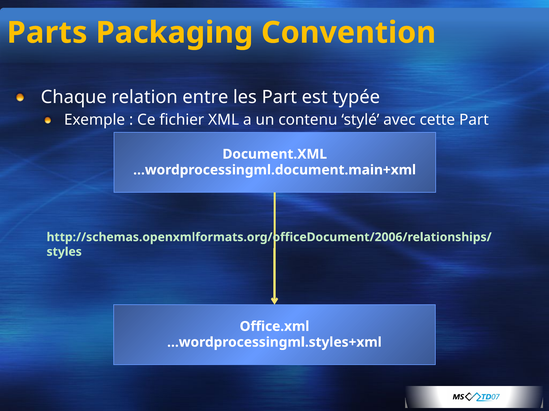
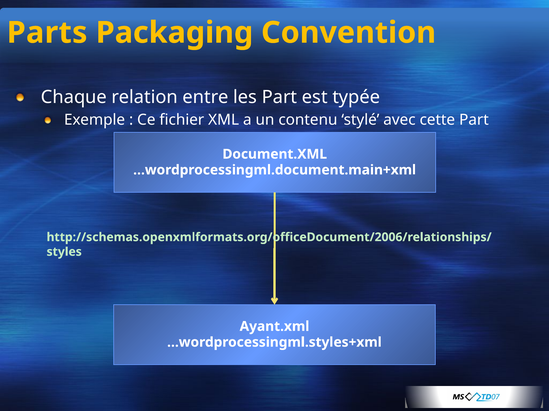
Office.xml: Office.xml -> Ayant.xml (275, 327)
